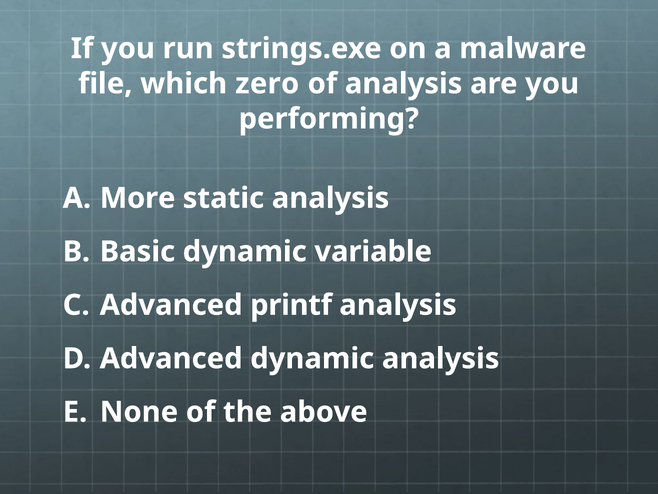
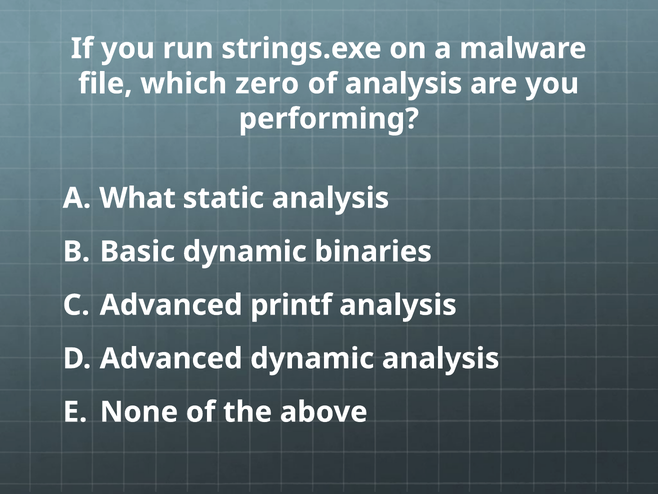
More: More -> What (138, 198)
variable: variable -> binaries (373, 251)
